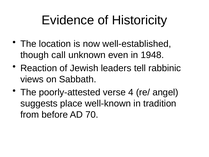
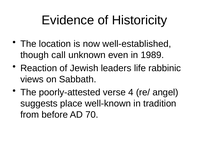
1948: 1948 -> 1989 (152, 55)
tell: tell -> life (140, 68)
